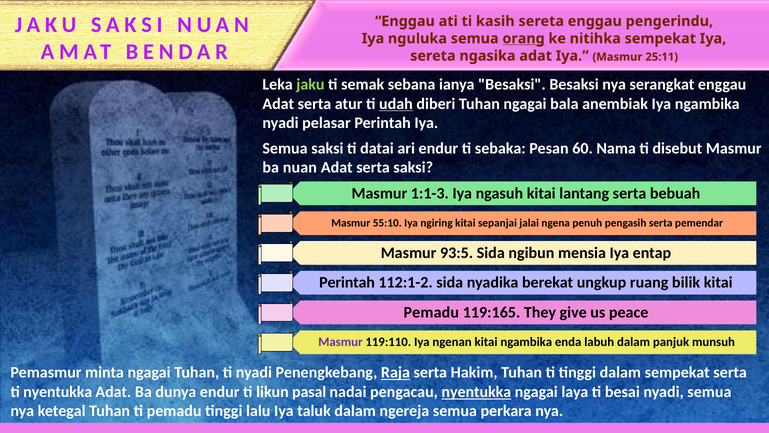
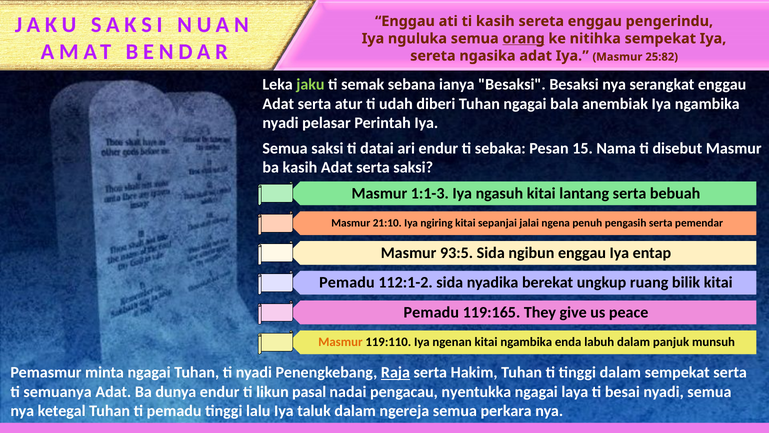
25:11: 25:11 -> 25:82 (662, 57)
udah underline: present -> none (396, 104)
60: 60 -> 15 (583, 148)
ba nuan: nuan -> kasih (300, 167)
55:10: 55:10 -> 21:10 (387, 223)
mensia: mensia -> enggau (582, 253)
Perintah: Perintah -> Pemadu (347, 282)
Masmur colour: purple -> orange (340, 342)
ti nyentukka: nyentukka -> semuanya (58, 392)
nyentukka underline: present -> none (476, 392)
